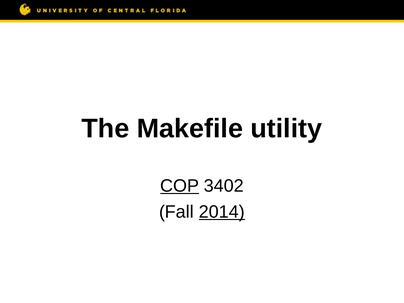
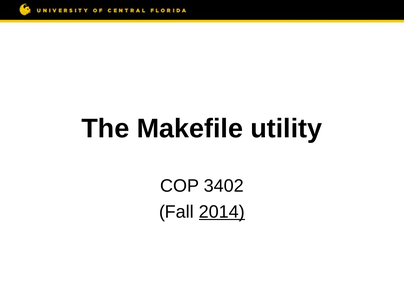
COP underline: present -> none (180, 186)
